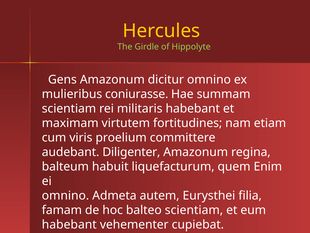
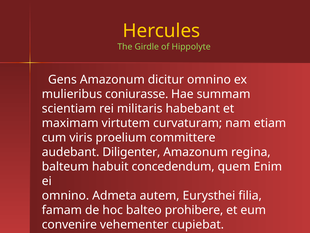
fortitudines: fortitudines -> curvaturam (188, 123)
liquefacturum: liquefacturum -> concedendum (173, 166)
balteo scientiam: scientiam -> prohibere (194, 210)
habebant: habebant -> convenire (69, 224)
